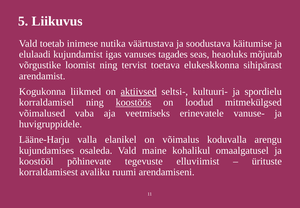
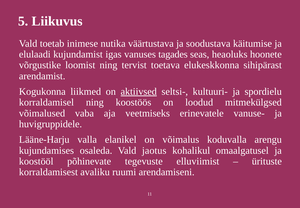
mõjutab: mõjutab -> hoonete (266, 54)
koostöös underline: present -> none (134, 102)
maine: maine -> jaotus (154, 150)
